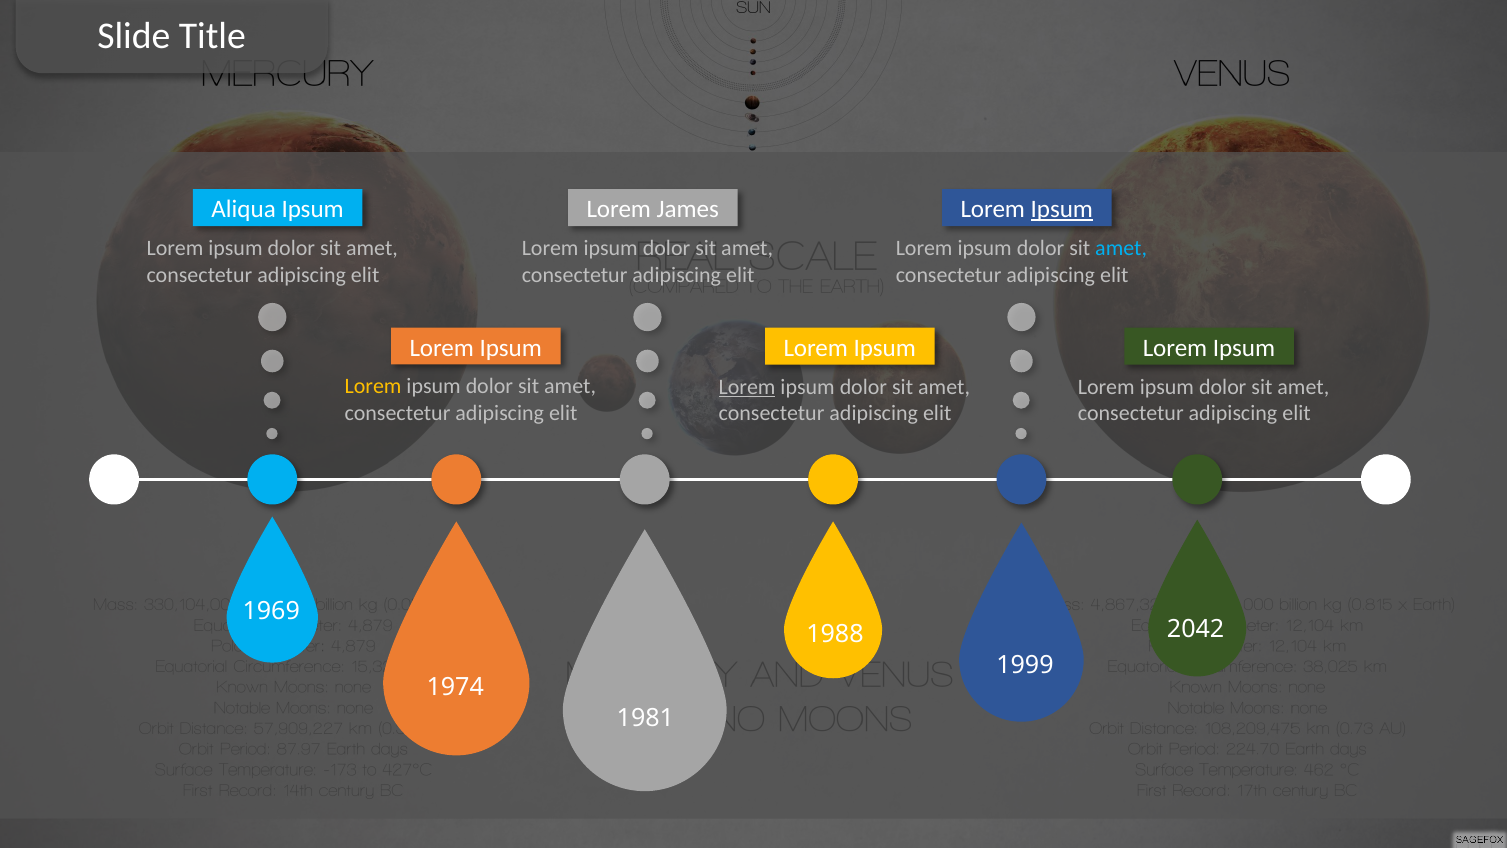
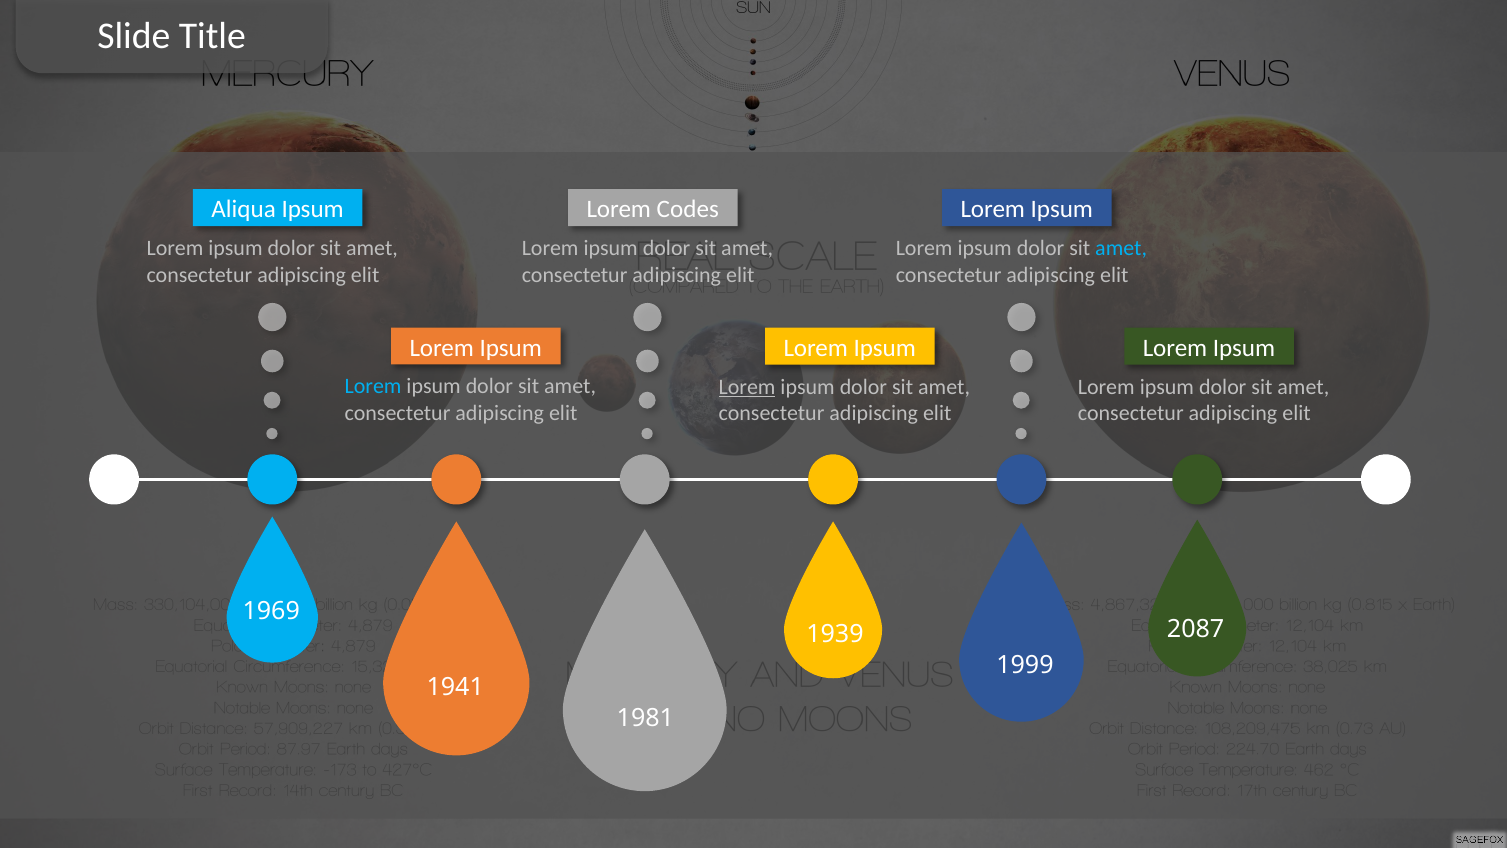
James: James -> Codes (688, 209)
Ipsum underline: present -> none (1062, 209)
Lorem colour: yellow -> light blue (373, 387)
2042: 2042 -> 2087 (1196, 629)
1988: 1988 -> 1939 (835, 634)
1974: 1974 -> 1941 (455, 687)
